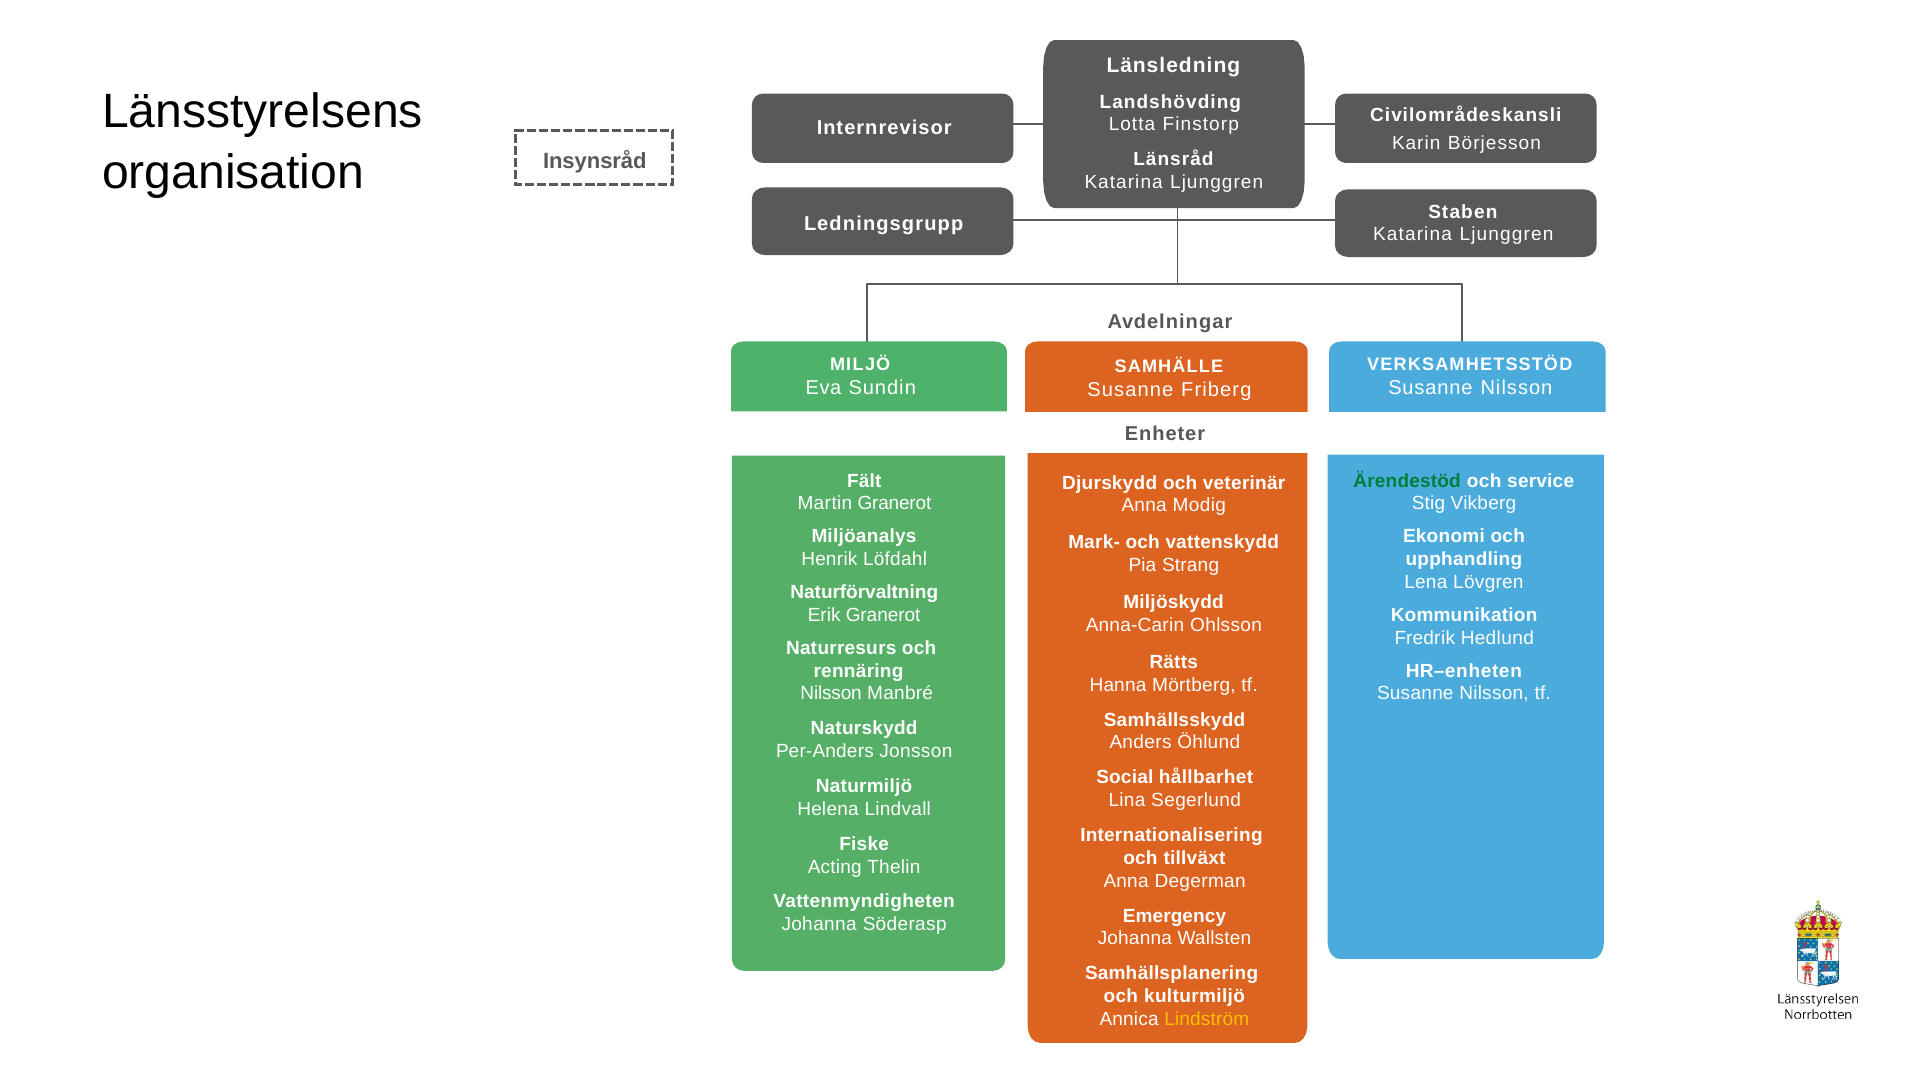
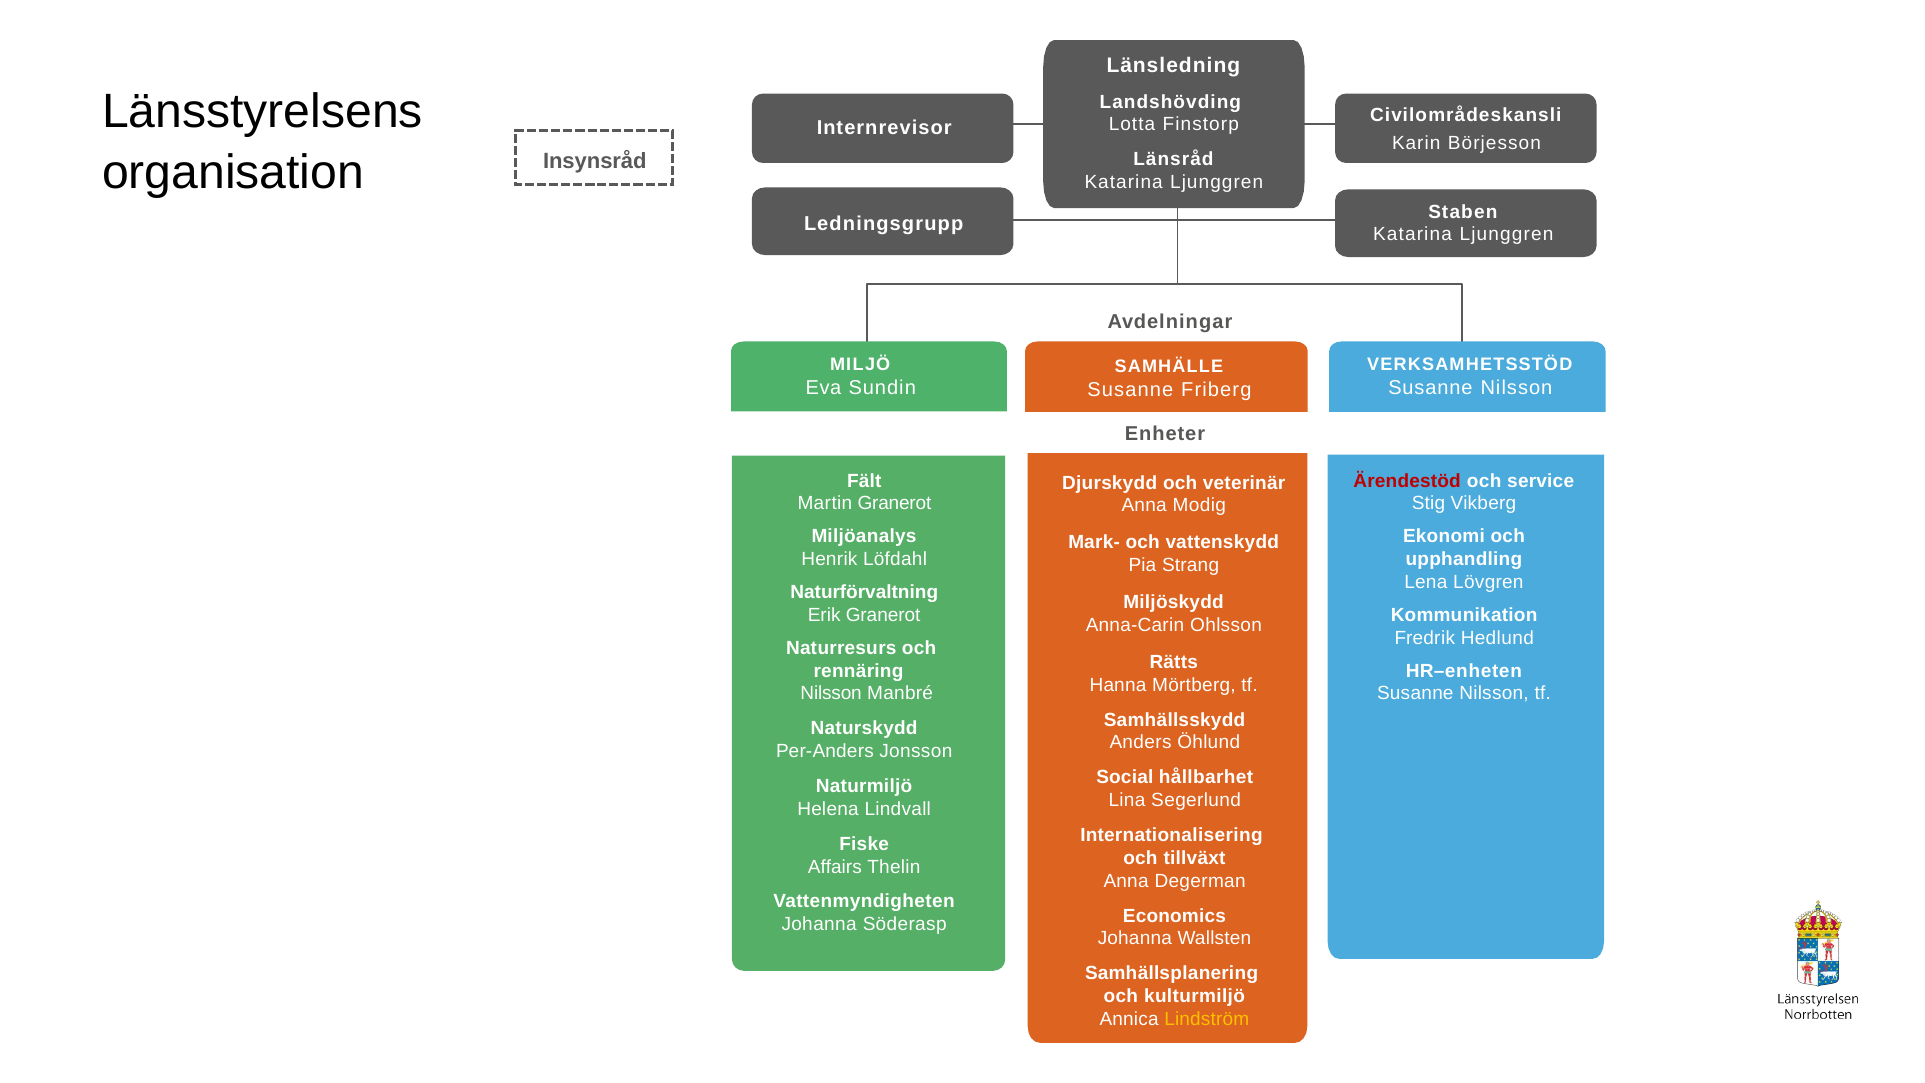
Ärendestöd colour: green -> red (1407, 481)
Acting: Acting -> Affairs (835, 867)
Emergency: Emergency -> Economics (1174, 916)
